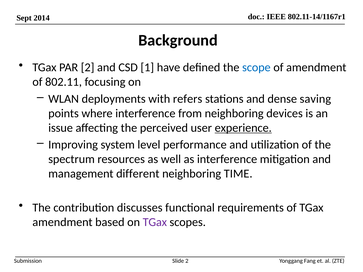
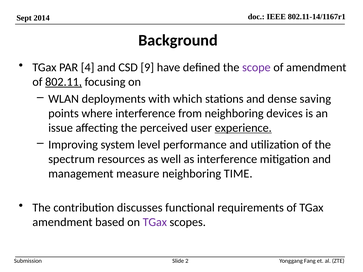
PAR 2: 2 -> 4 (88, 67)
1: 1 -> 9 (147, 67)
scope colour: blue -> purple (256, 67)
802.11 underline: none -> present (64, 82)
refers: refers -> which (188, 99)
different: different -> measure (138, 174)
